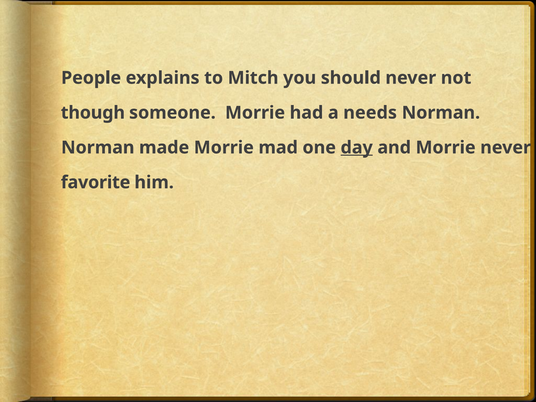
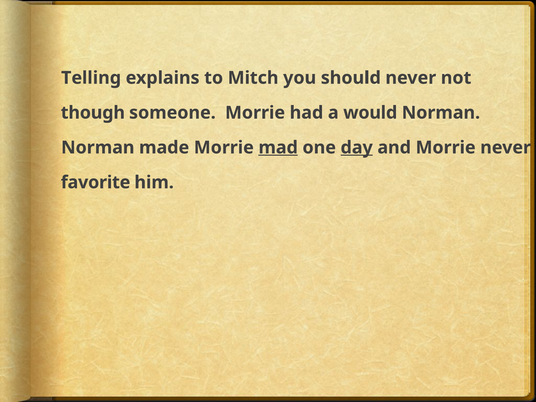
People: People -> Telling (91, 78)
needs: needs -> would (370, 113)
mad underline: none -> present (278, 148)
